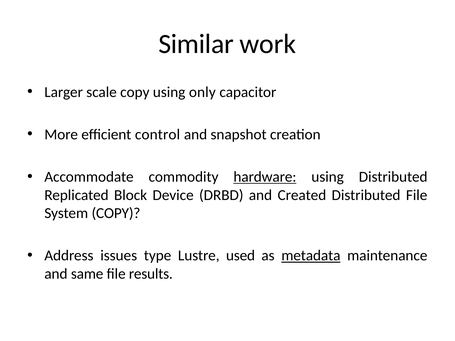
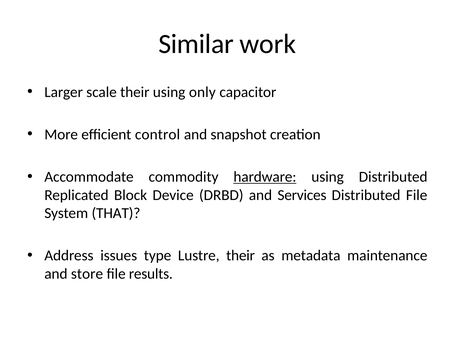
scale copy: copy -> their (135, 92)
Created: Created -> Services (302, 195)
System COPY: COPY -> THAT (116, 213)
Lustre used: used -> their (241, 256)
metadata underline: present -> none (311, 256)
same: same -> store (87, 274)
